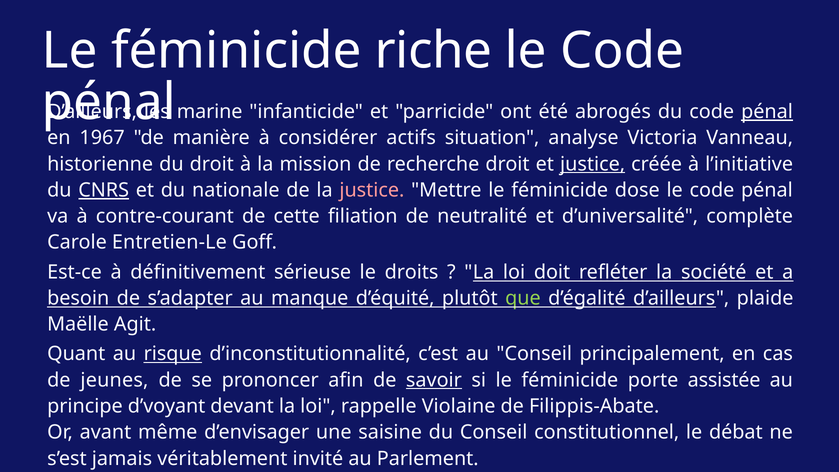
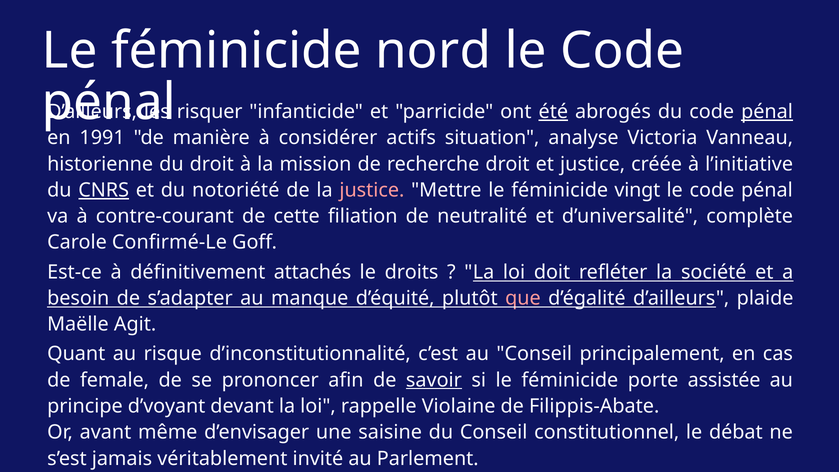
riche: riche -> nord (433, 51)
marine: marine -> risquer (210, 112)
été underline: none -> present (553, 112)
1967: 1967 -> 1991 (102, 138)
justice underline: present -> none (593, 164)
nationale: nationale -> notoriété (236, 190)
dose: dose -> vingt (637, 190)
Entretien-Le: Entretien-Le -> Confirmé-Le (169, 242)
sérieuse: sérieuse -> attachés (313, 272)
que colour: light green -> pink (523, 298)
risque underline: present -> none (173, 354)
jeunes: jeunes -> female (115, 380)
